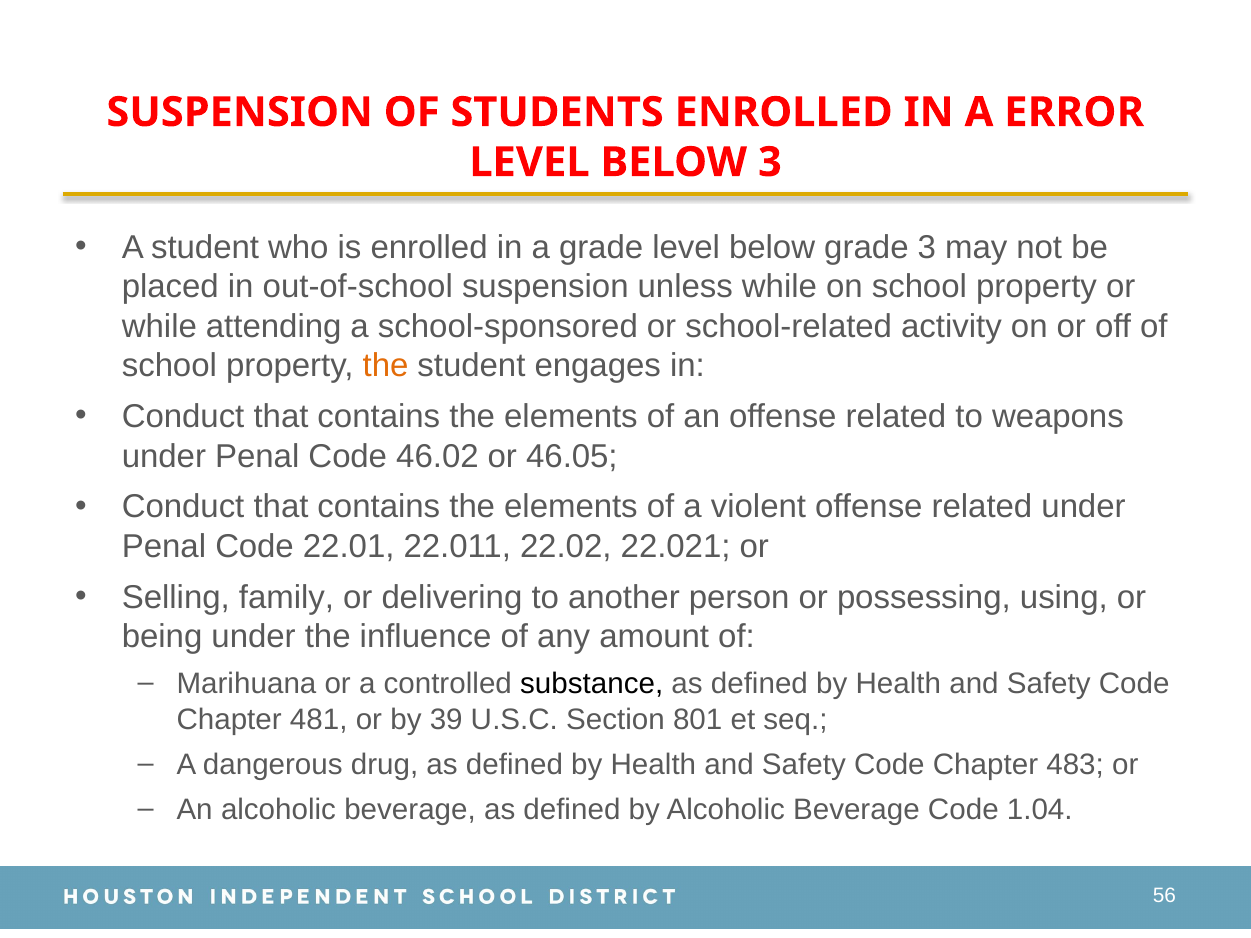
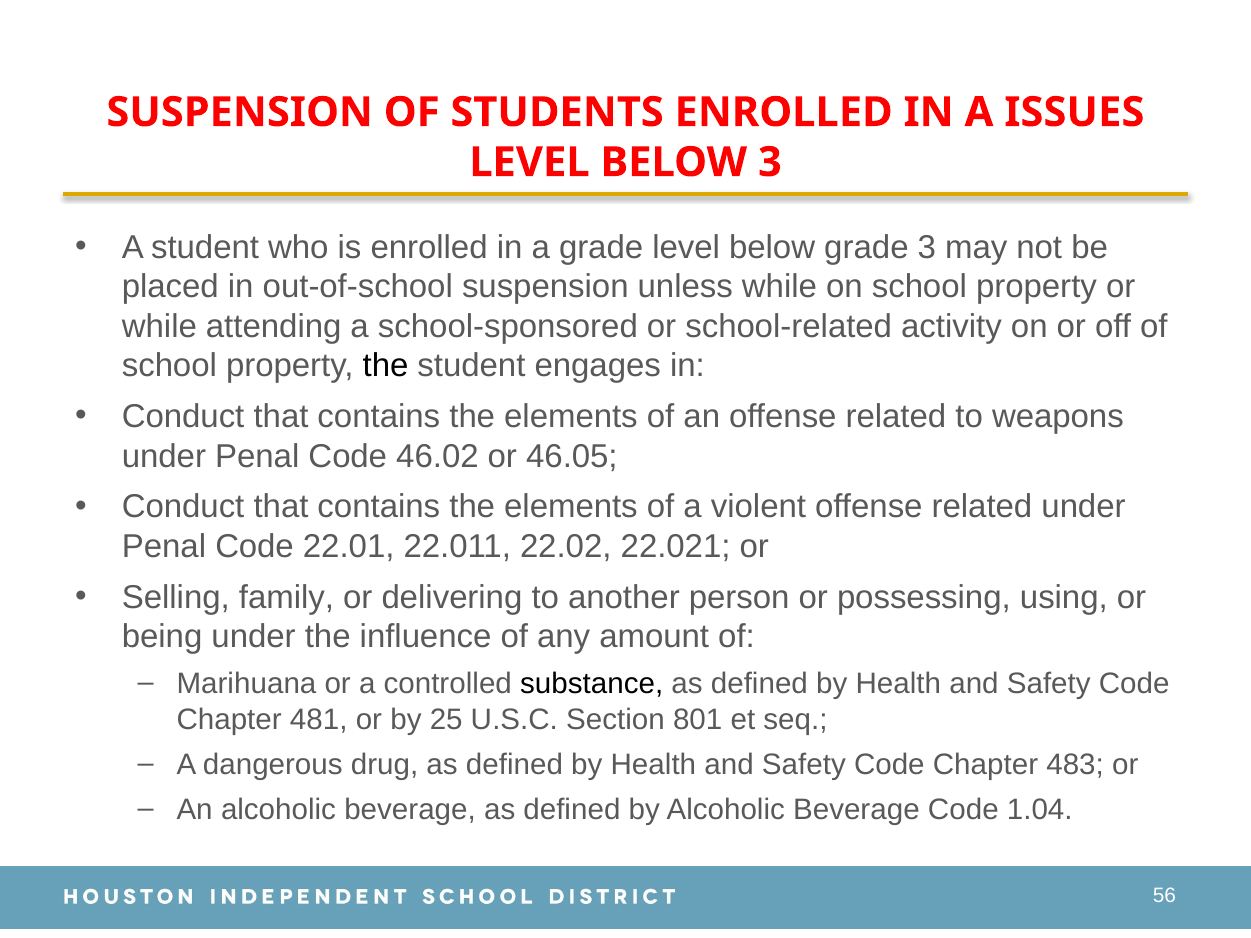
ERROR: ERROR -> ISSUES (1074, 112)
the colour: orange -> black (386, 366)
39: 39 -> 25 (446, 720)
